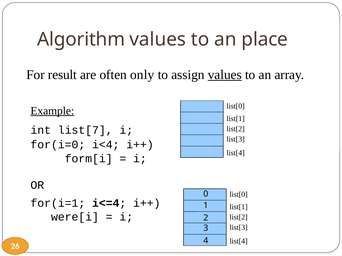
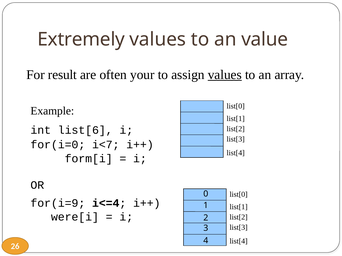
Algorithm: Algorithm -> Extremely (81, 40)
place: place -> value (265, 40)
only: only -> your (142, 75)
Example underline: present -> none (52, 111)
list[7: list[7 -> list[6 (85, 130)
i<4: i<4 -> i<7 (106, 145)
for(i=1: for(i=1 -> for(i=9 (58, 204)
